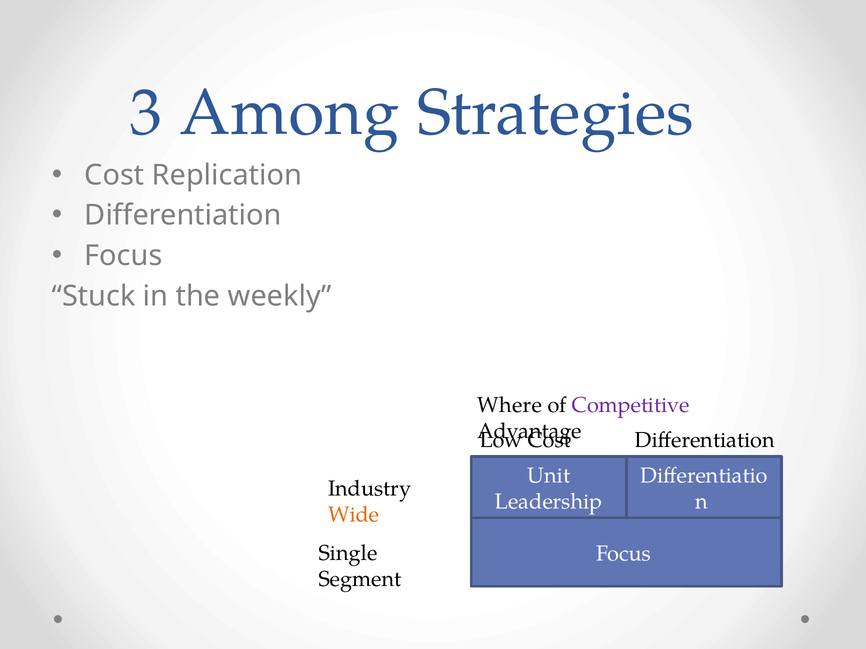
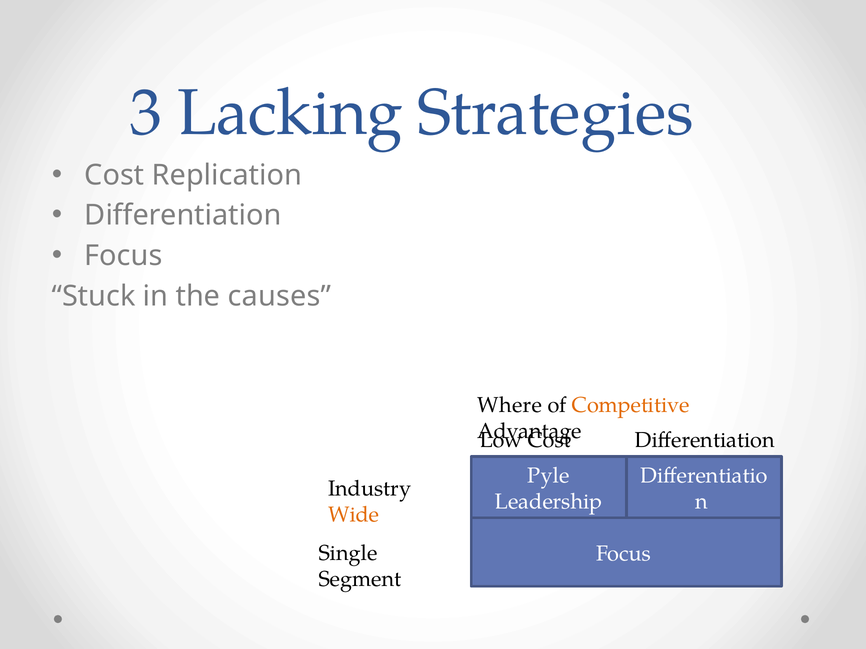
Among: Among -> Lacking (290, 113)
weekly: weekly -> causes (280, 296)
Competitive colour: purple -> orange (631, 406)
Unit: Unit -> Pyle (549, 476)
